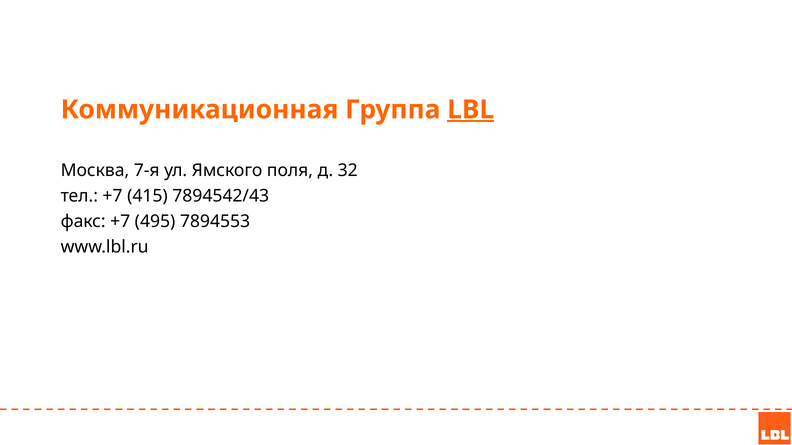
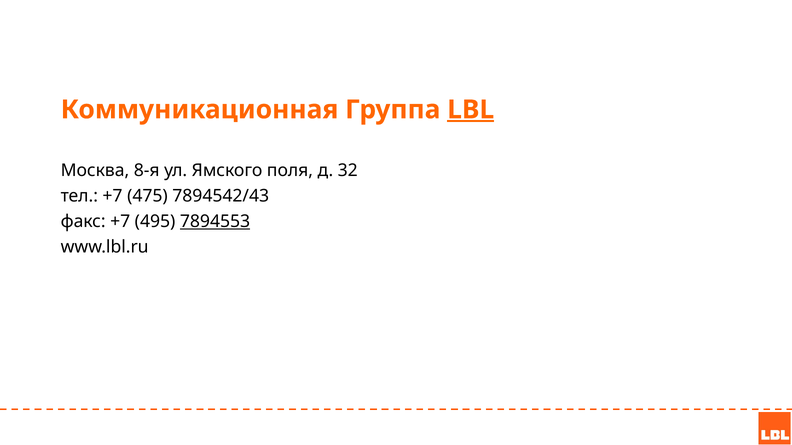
7-я: 7-я -> 8-я (147, 171)
415: 415 -> 475 (147, 196)
7894553 underline: none -> present (215, 222)
